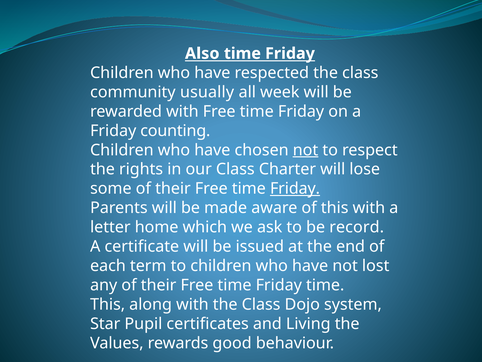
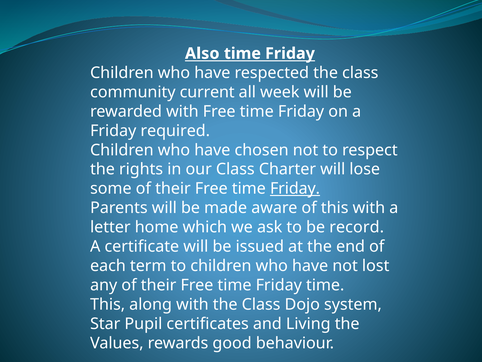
usually: usually -> current (207, 92)
counting: counting -> required (175, 131)
not underline: present -> none (306, 150)
